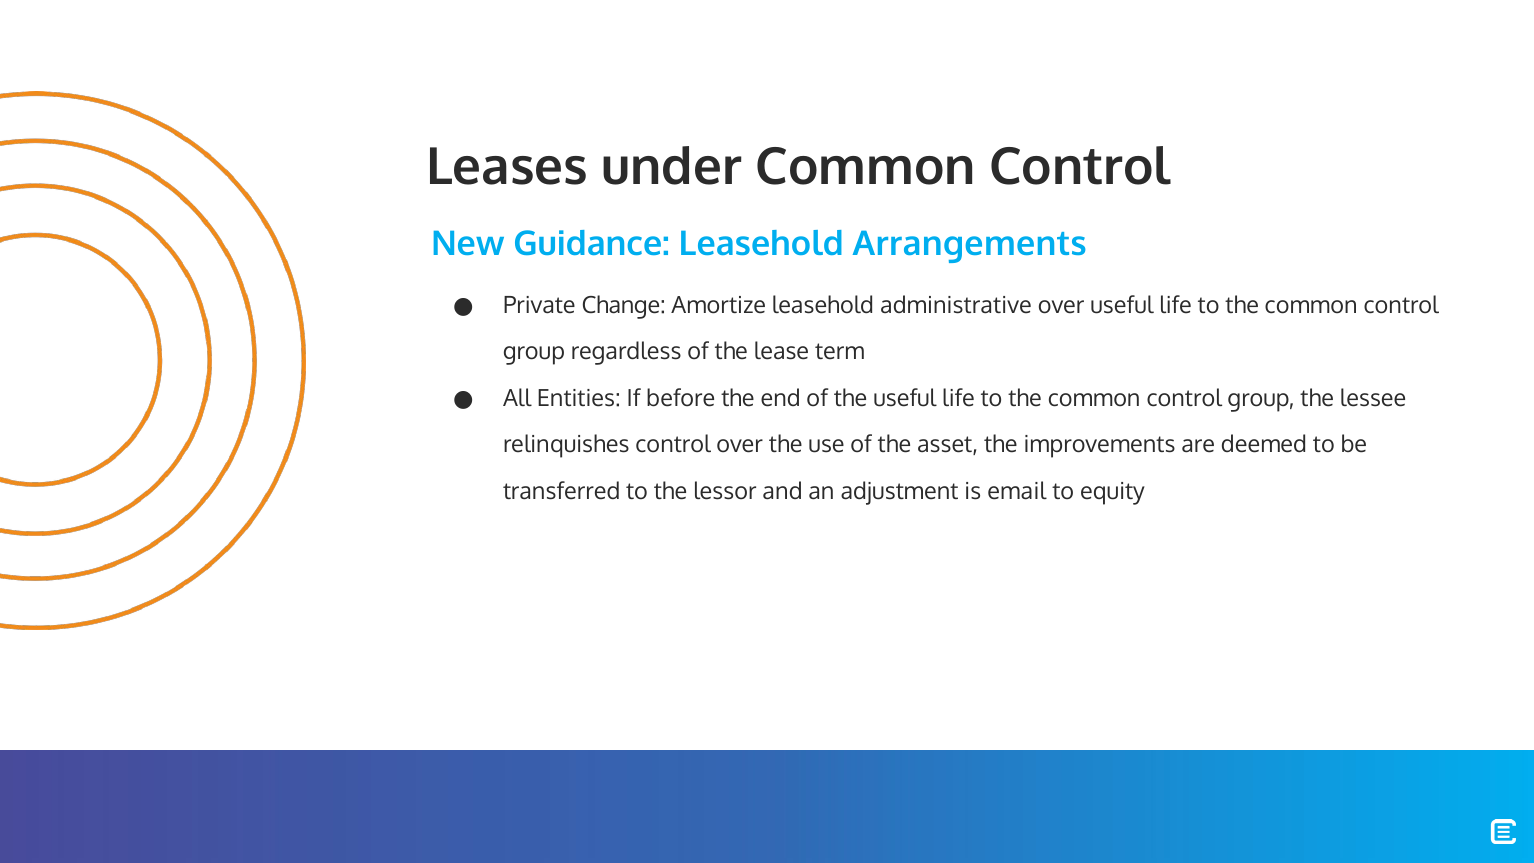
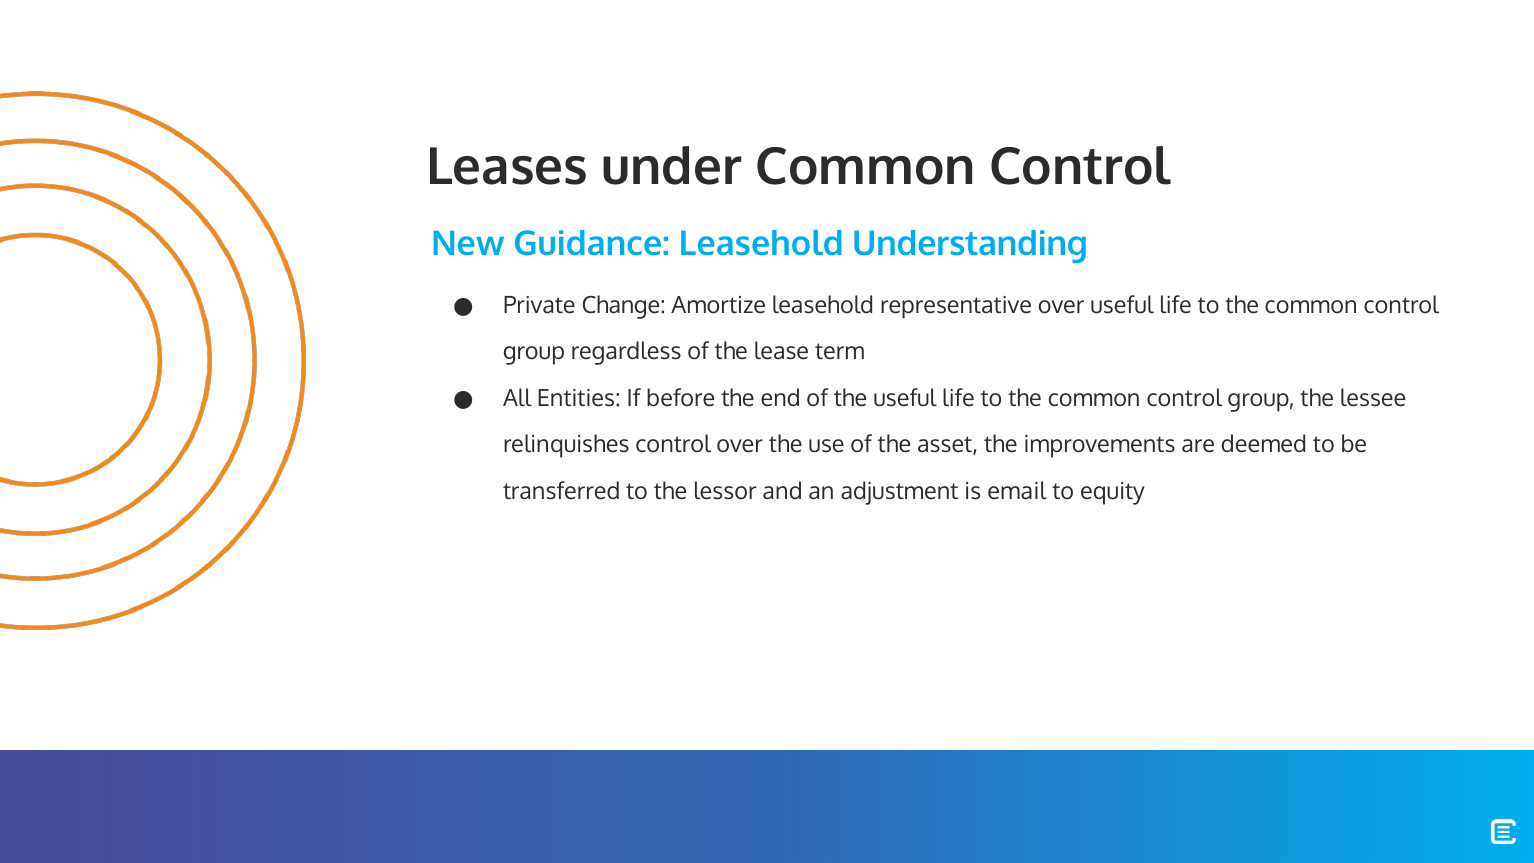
Arrangements: Arrangements -> Understanding (970, 245)
administrative: administrative -> representative (956, 306)
